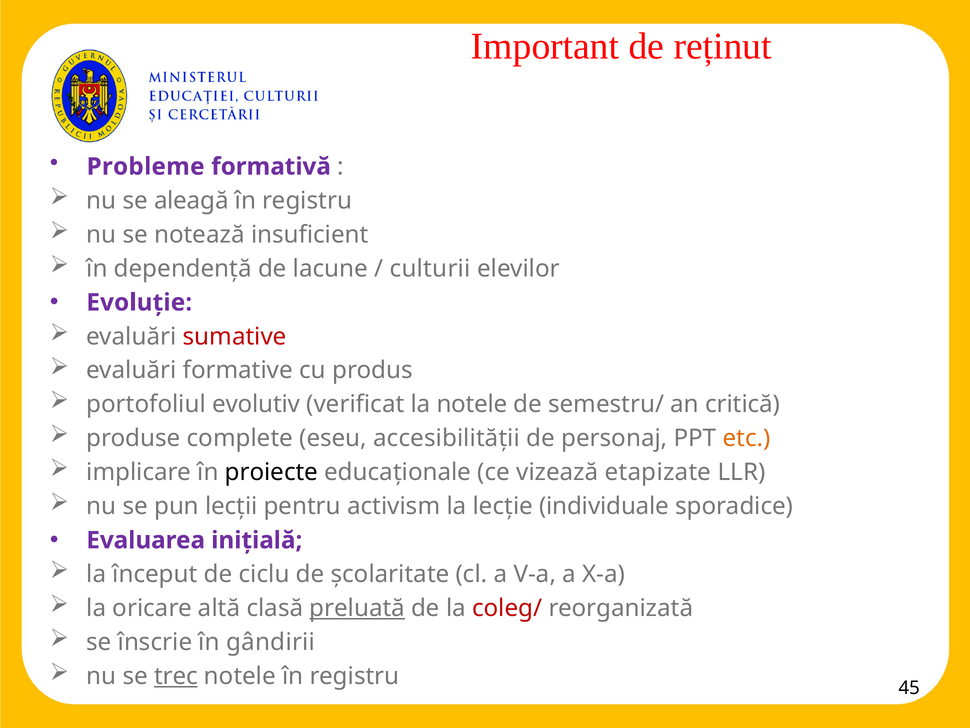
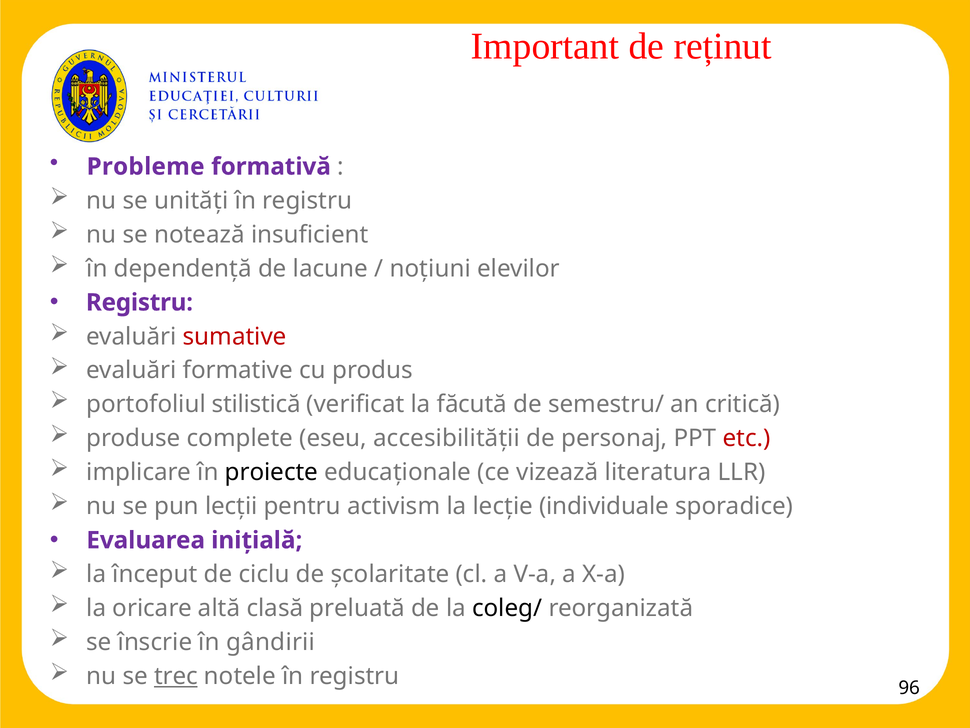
aleagă: aleagă -> unități (191, 200)
culturii: culturii -> noțiuni (430, 268)
Evoluție: Evoluție -> Registru (139, 302)
evolutiv: evolutiv -> stilistică (256, 404)
la notele: notele -> făcută (472, 404)
etc colour: orange -> red (747, 438)
etapizate: etapizate -> literatura (658, 472)
preluată underline: present -> none (357, 608)
coleg/ colour: red -> black (507, 608)
45: 45 -> 96 (909, 687)
